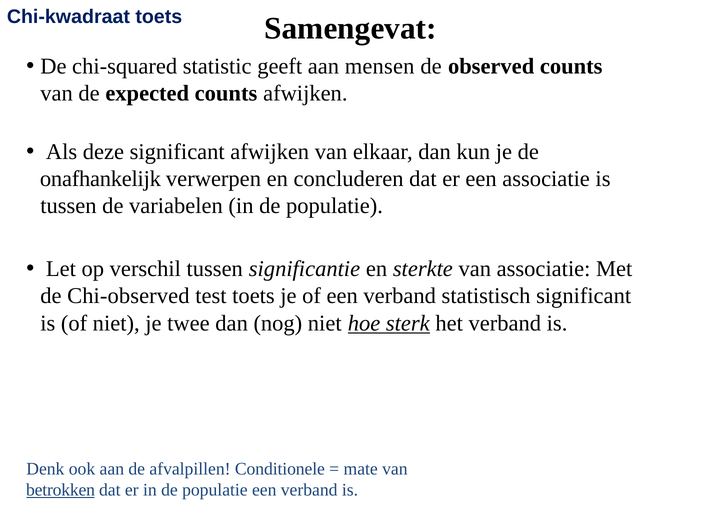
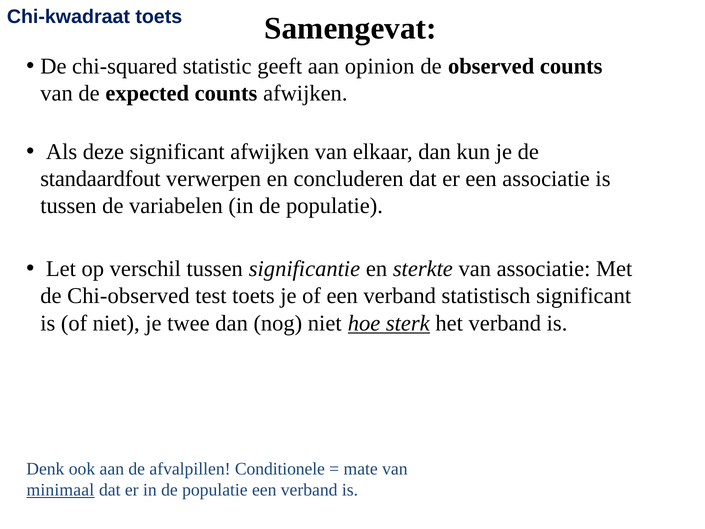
mensen: mensen -> opinion (380, 66)
onafhankelijk: onafhankelijk -> standaardfout (100, 179)
betrokken: betrokken -> minimaal (60, 490)
